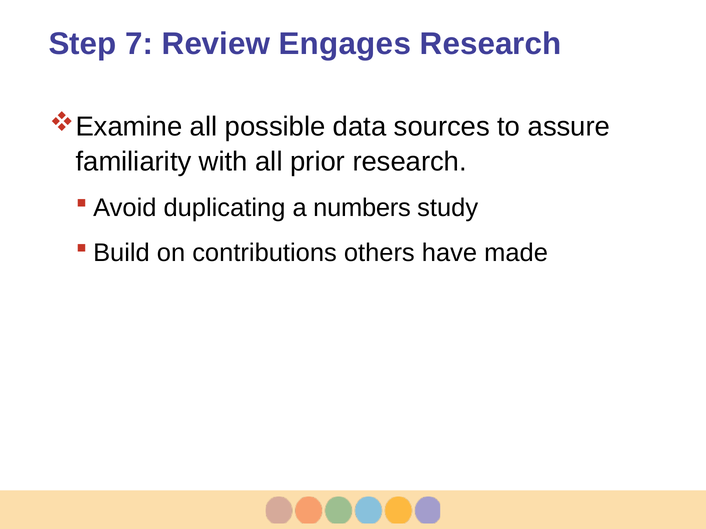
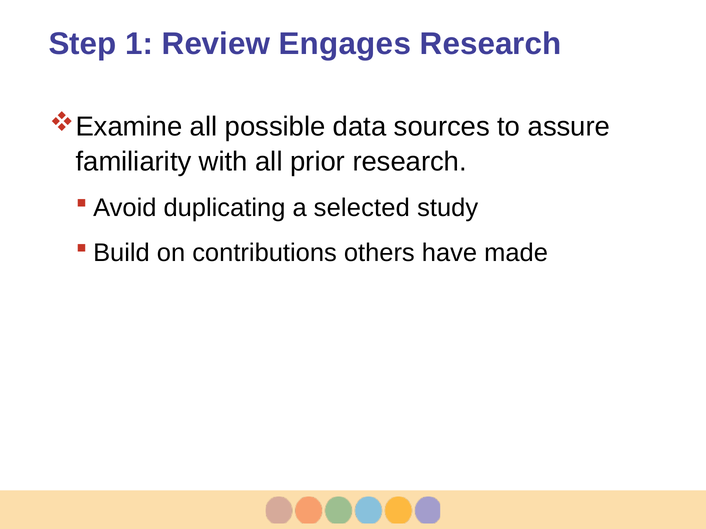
7: 7 -> 1 (139, 44)
numbers: numbers -> selected (362, 208)
